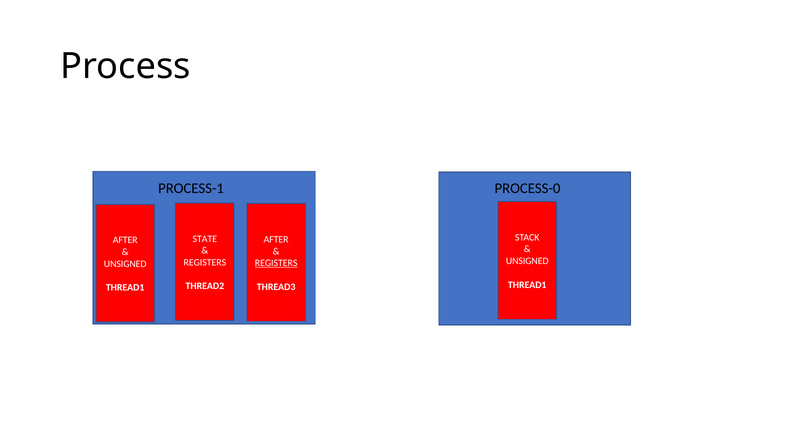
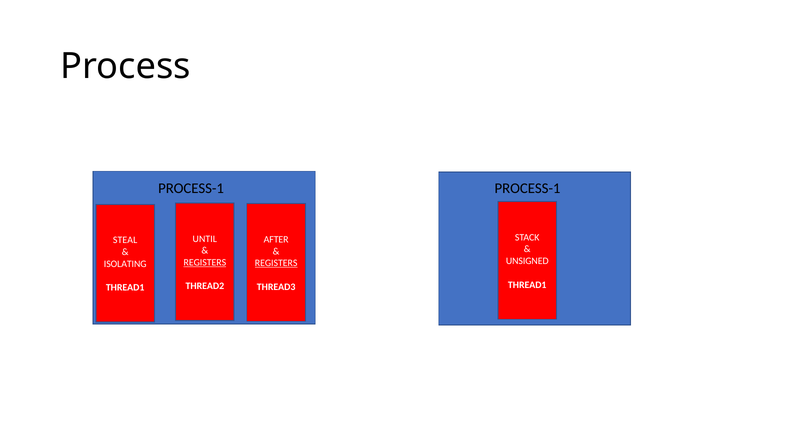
PROCESS-1 PROCESS-0: PROCESS-0 -> PROCESS-1 (528, 188)
STATE: STATE -> UNTIL (205, 239)
AFTER: AFTER -> STEAL (125, 240)
REGISTERS underline: none -> present (205, 263)
UNSIGNED: UNSIGNED -> ISOLATING (125, 264)
